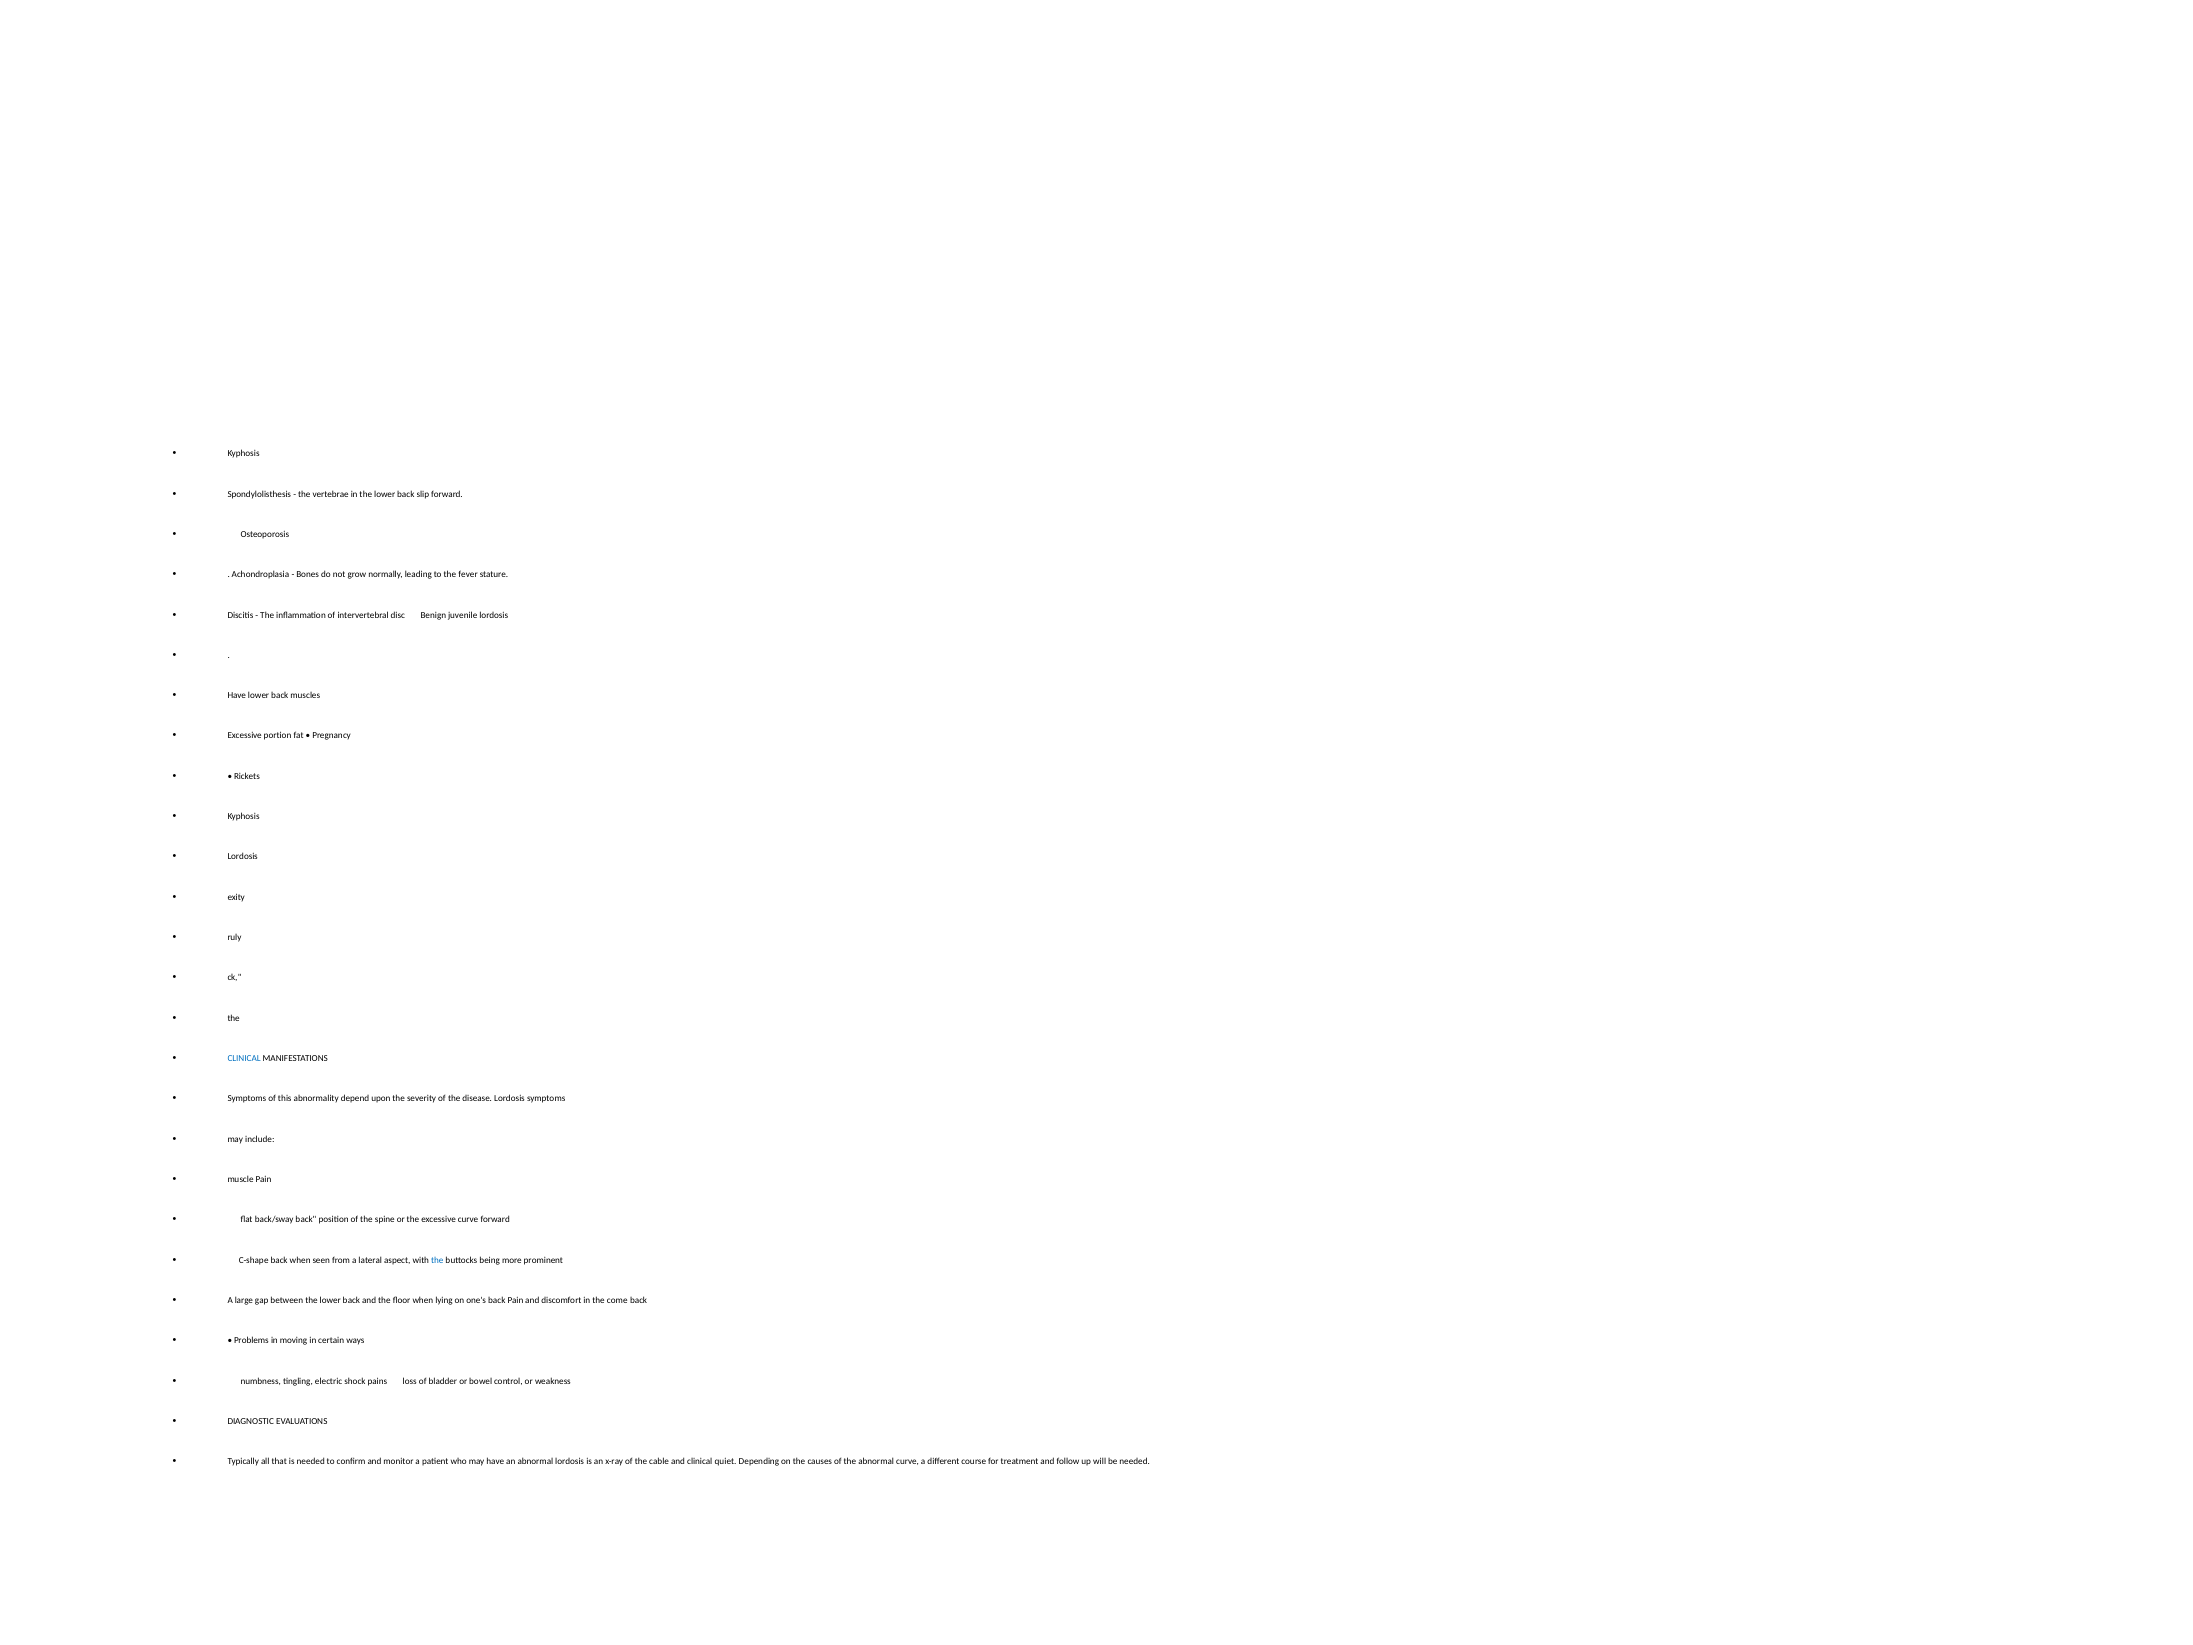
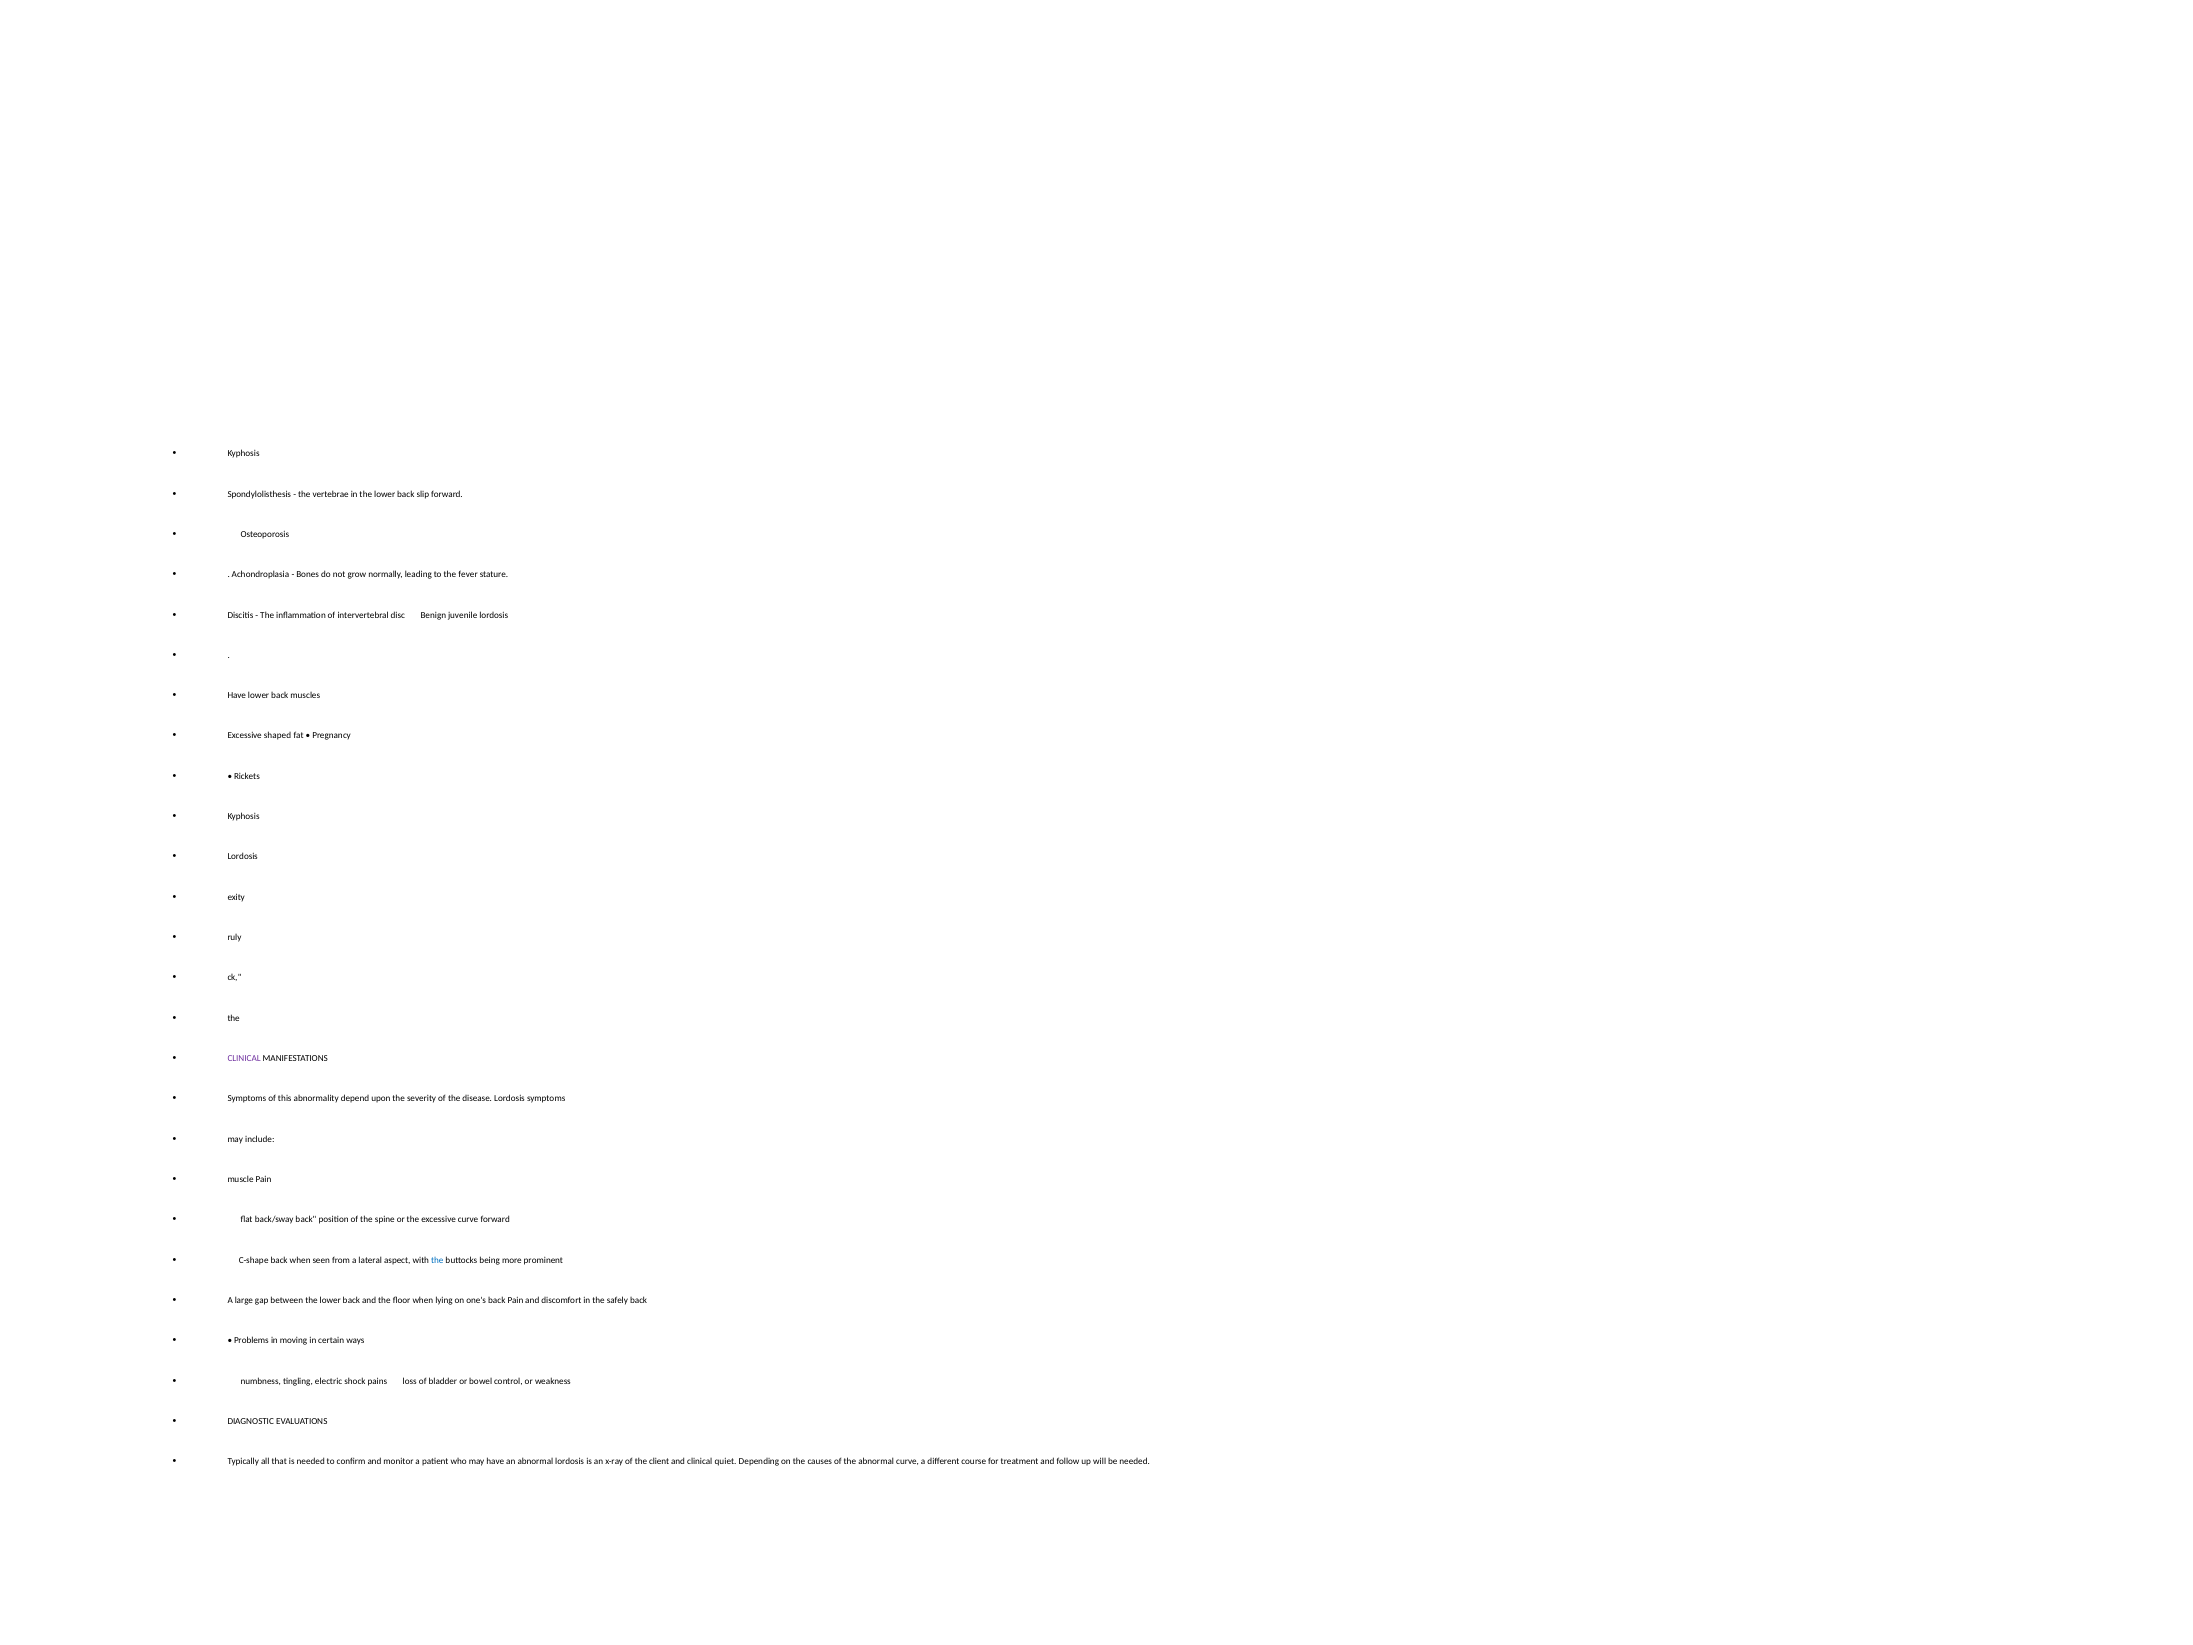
portion: portion -> shaped (277, 736)
CLINICAL colour: blue -> purple (244, 1058)
come: come -> safely (617, 1300)
cable: cable -> client (659, 1462)
